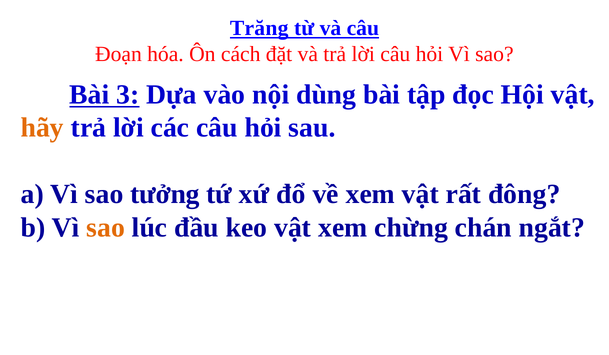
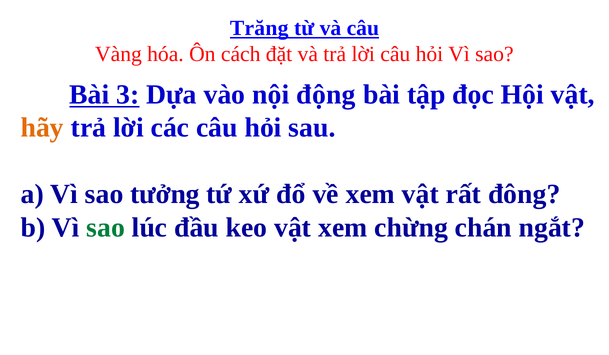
Đoạn: Đoạn -> Vàng (118, 54)
dùng: dùng -> động (326, 95)
sao colour: orange -> green (106, 228)
